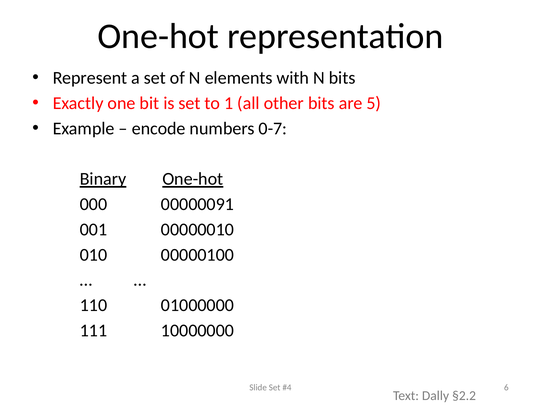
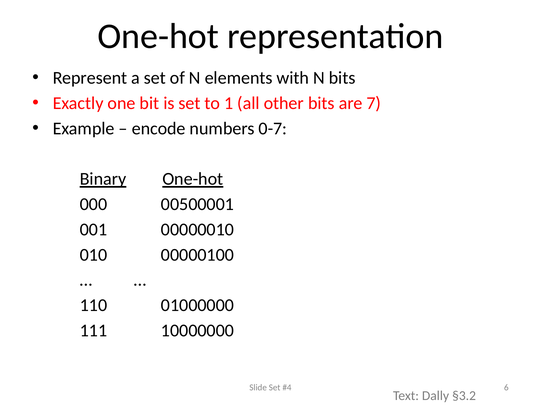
5: 5 -> 7 (374, 103)
00000091: 00000091 -> 00500001 (197, 204)
§2.2: §2.2 -> §3.2 (464, 396)
